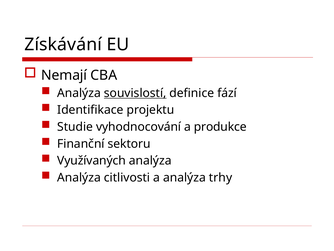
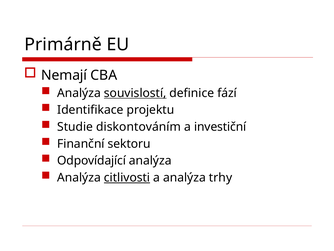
Získávání: Získávání -> Primárně (63, 45)
vyhodnocování: vyhodnocování -> diskontováním (139, 127)
produkce: produkce -> investiční (220, 127)
Využívaných: Využívaných -> Odpovídající (92, 160)
citlivosti underline: none -> present (127, 177)
